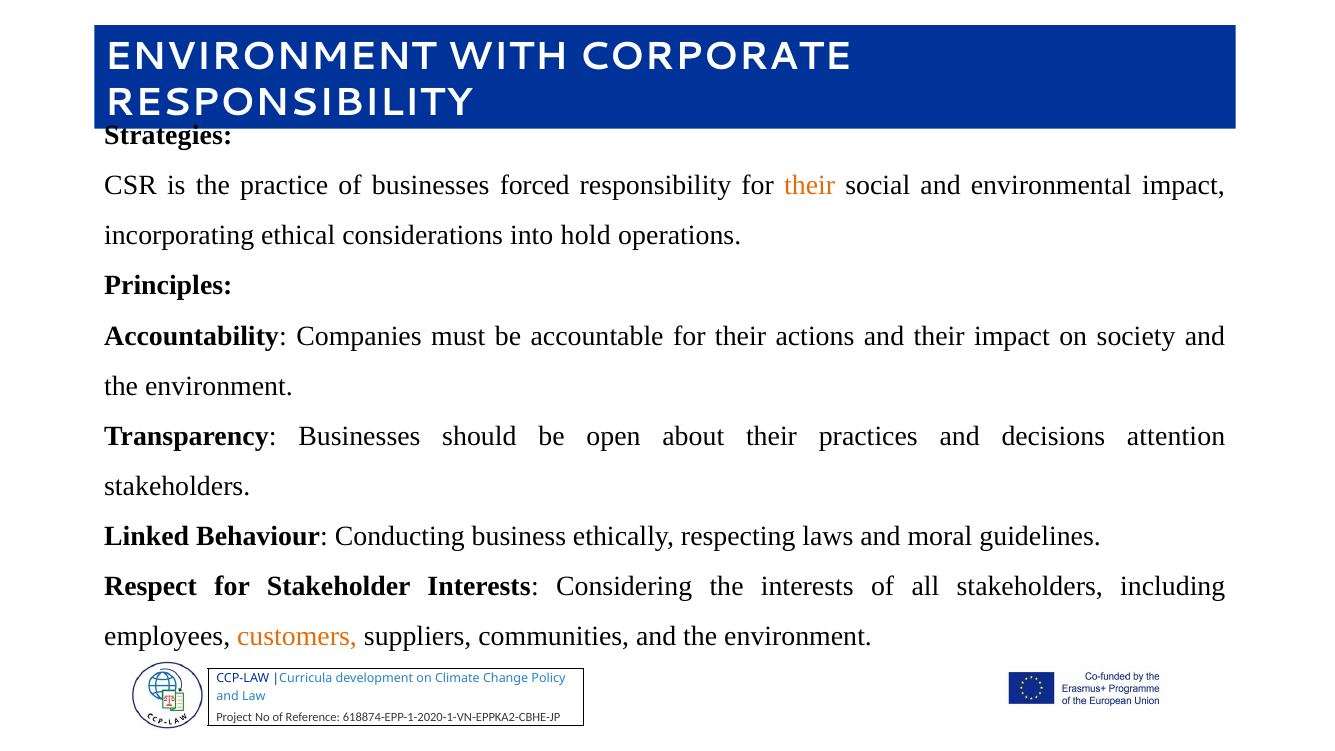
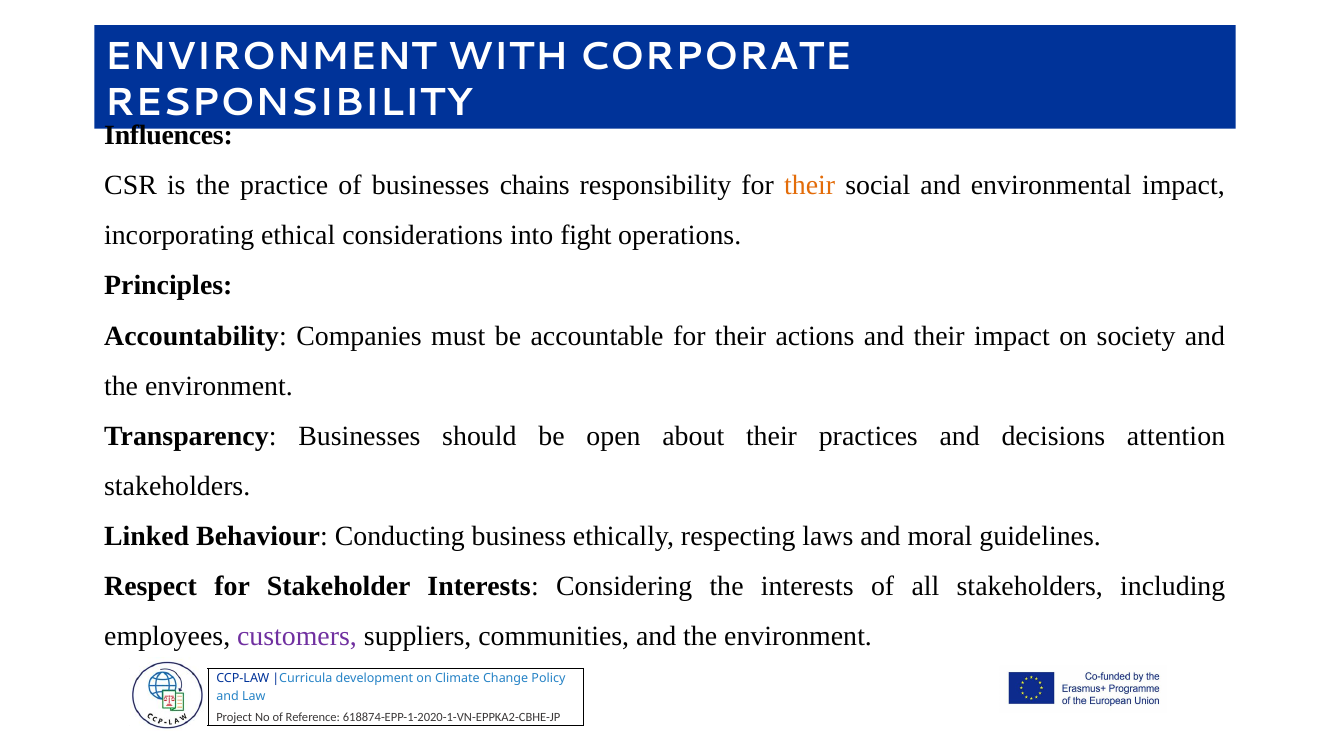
Strategies: Strategies -> Influences (169, 136)
forced: forced -> chains (535, 186)
hold: hold -> fight (586, 236)
customers colour: orange -> purple (297, 636)
